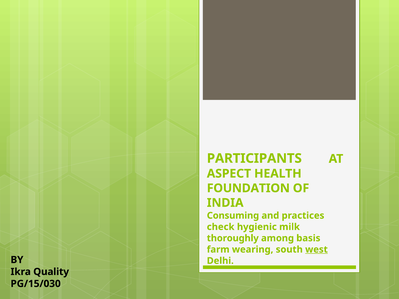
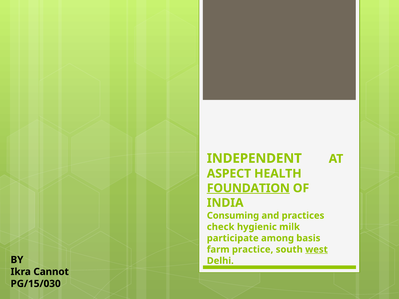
PARTICIPANTS: PARTICIPANTS -> INDEPENDENT (254, 159)
FOUNDATION underline: none -> present (248, 188)
thoroughly: thoroughly -> participate (233, 238)
wearing: wearing -> practice (253, 250)
Quality: Quality -> Cannot (51, 272)
